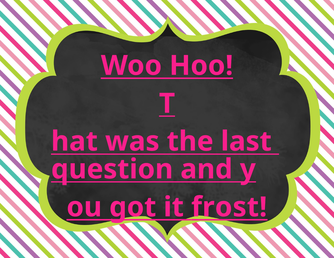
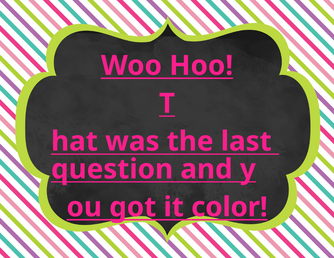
frost: frost -> color (229, 207)
